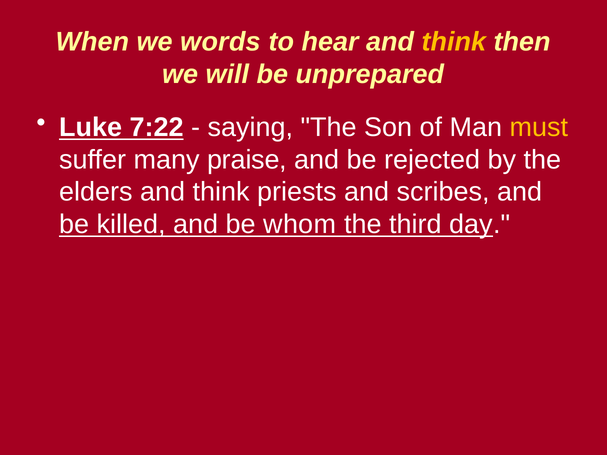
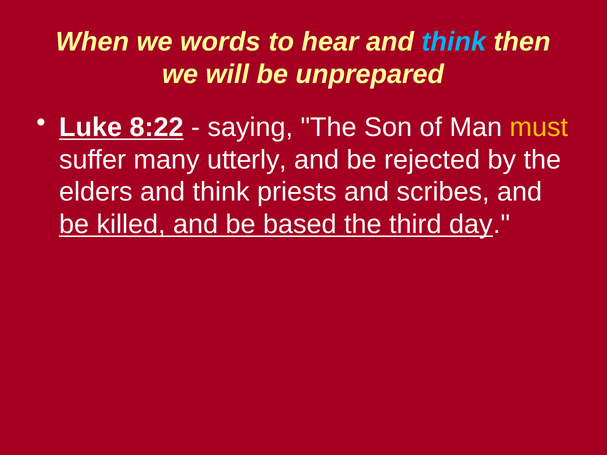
think colour: yellow -> light blue (454, 42)
7:22: 7:22 -> 8:22 (157, 127)
praise: praise -> utterly (247, 160)
whom: whom -> based (300, 224)
